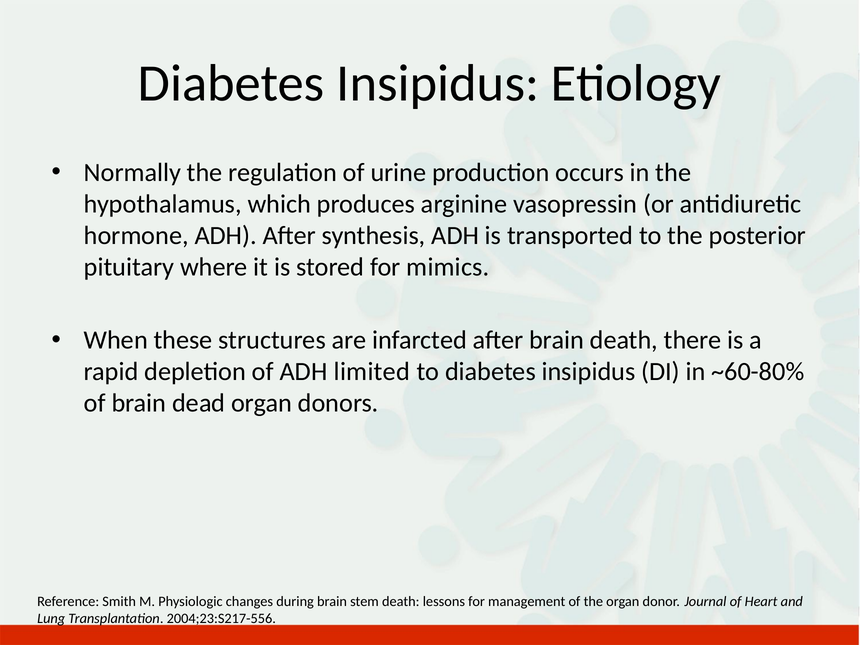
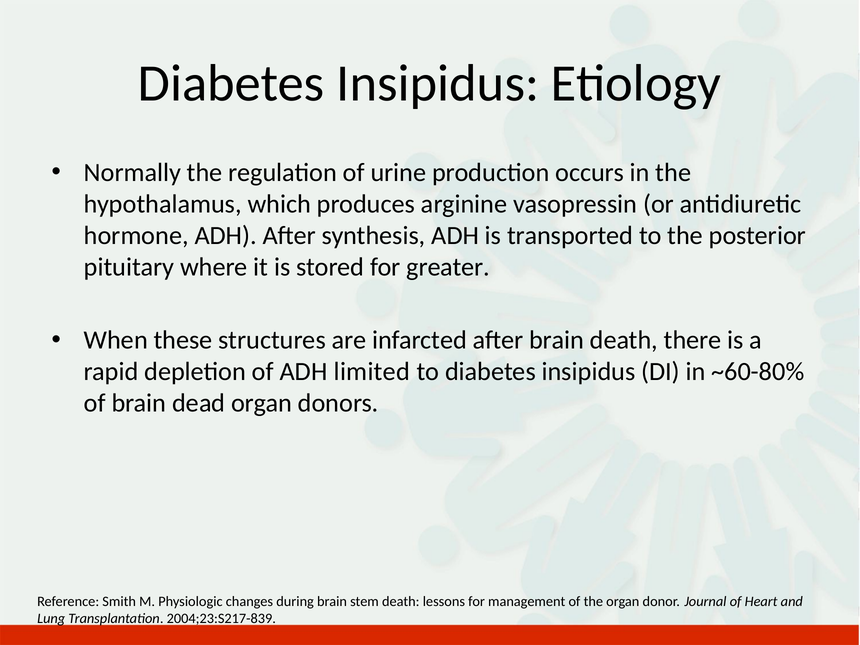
mimics: mimics -> greater (448, 267)
2004;23:S217-556: 2004;23:S217-556 -> 2004;23:S217-839 (221, 619)
